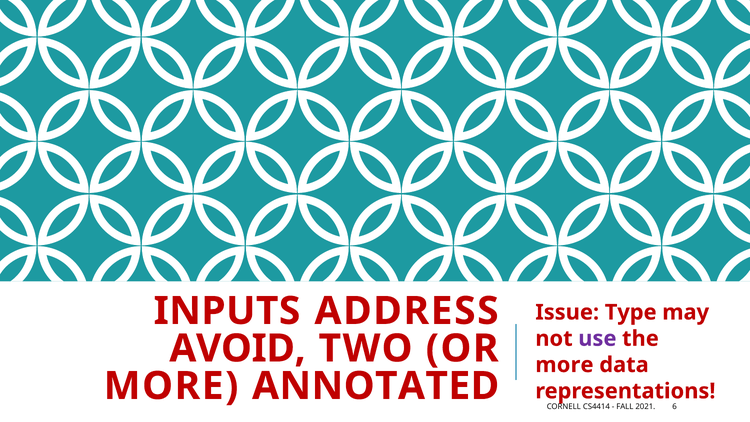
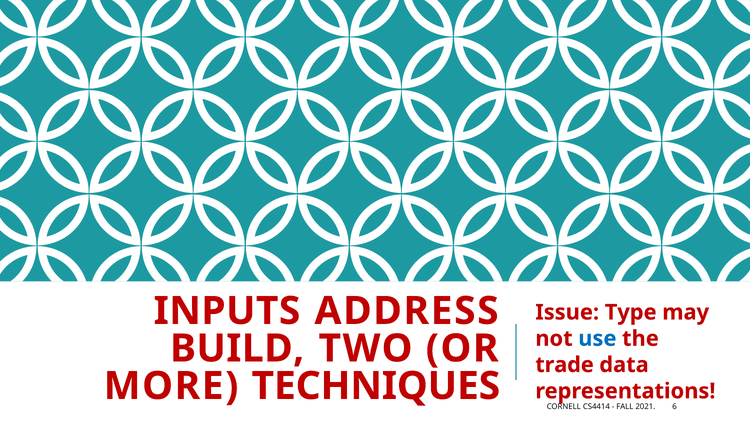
use colour: purple -> blue (597, 338)
AVOID: AVOID -> BUILD (237, 348)
more: more -> trade (565, 365)
ANNOTATED: ANNOTATED -> TECHNIQUES (376, 386)
